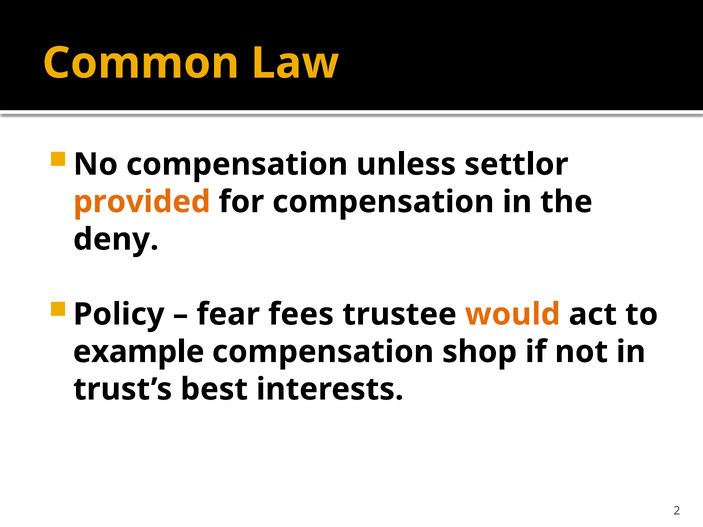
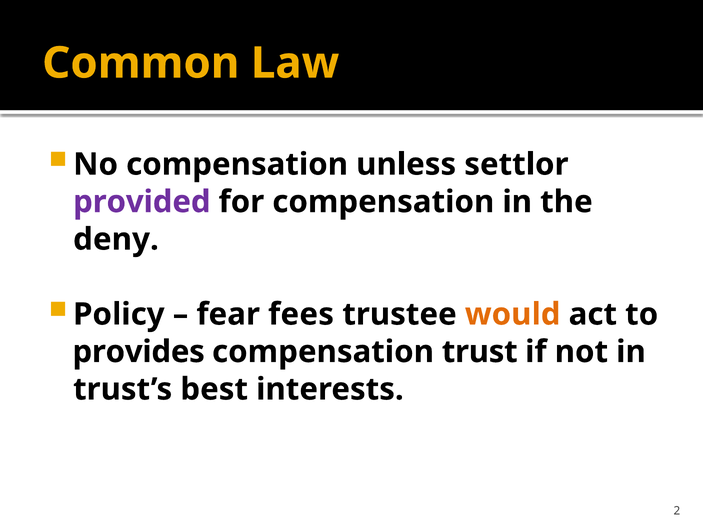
provided colour: orange -> purple (142, 202)
example: example -> provides (139, 352)
shop: shop -> trust (480, 352)
